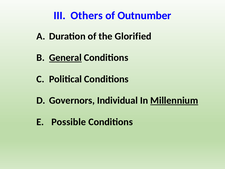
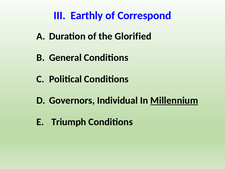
Others: Others -> Earthly (87, 16)
Outnumber: Outnumber -> Correspond (144, 16)
General underline: present -> none (65, 58)
Possible: Possible -> Triumph (69, 122)
